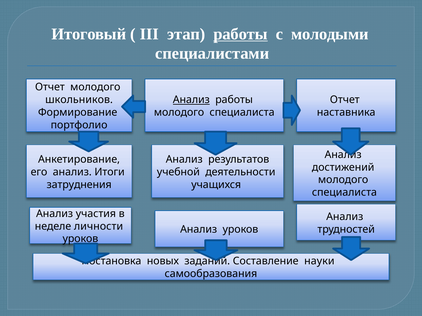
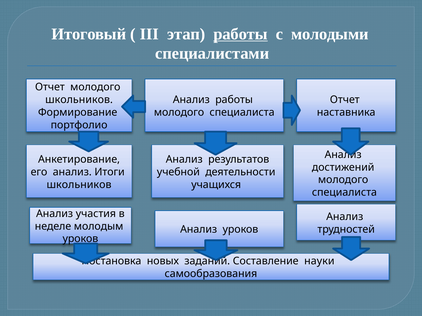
Анализ underline: present -> none (191, 100)
затруднения: затруднения -> школьников (79, 185)
личности: личности -> молодым (99, 227)
